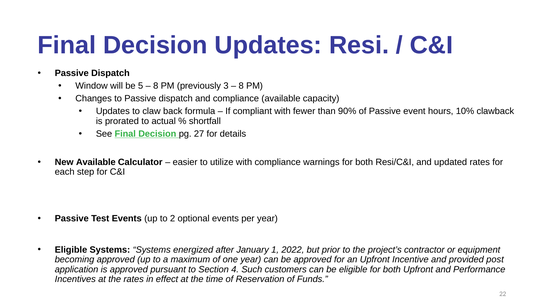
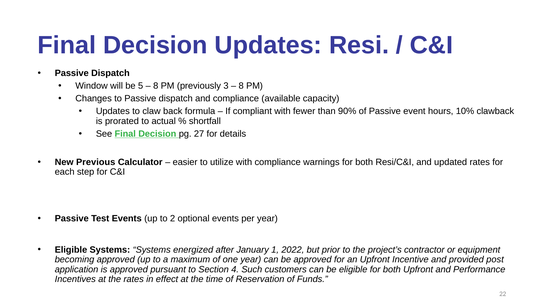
New Available: Available -> Previous (96, 162)
